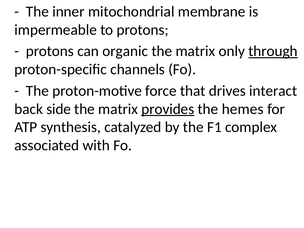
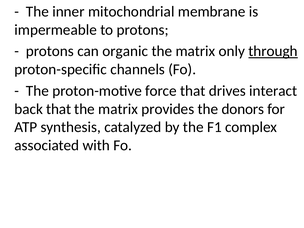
back side: side -> that (59, 109)
provides underline: present -> none (168, 109)
hemes: hemes -> donors (243, 109)
